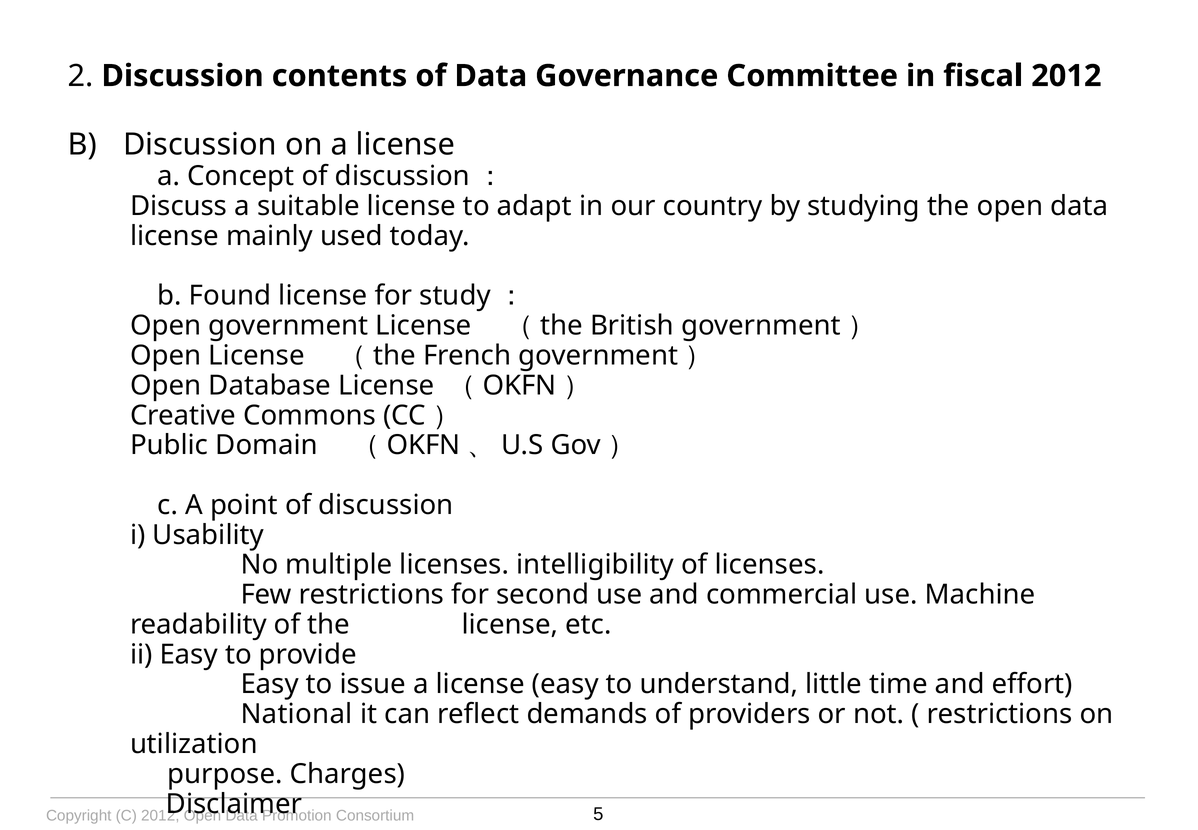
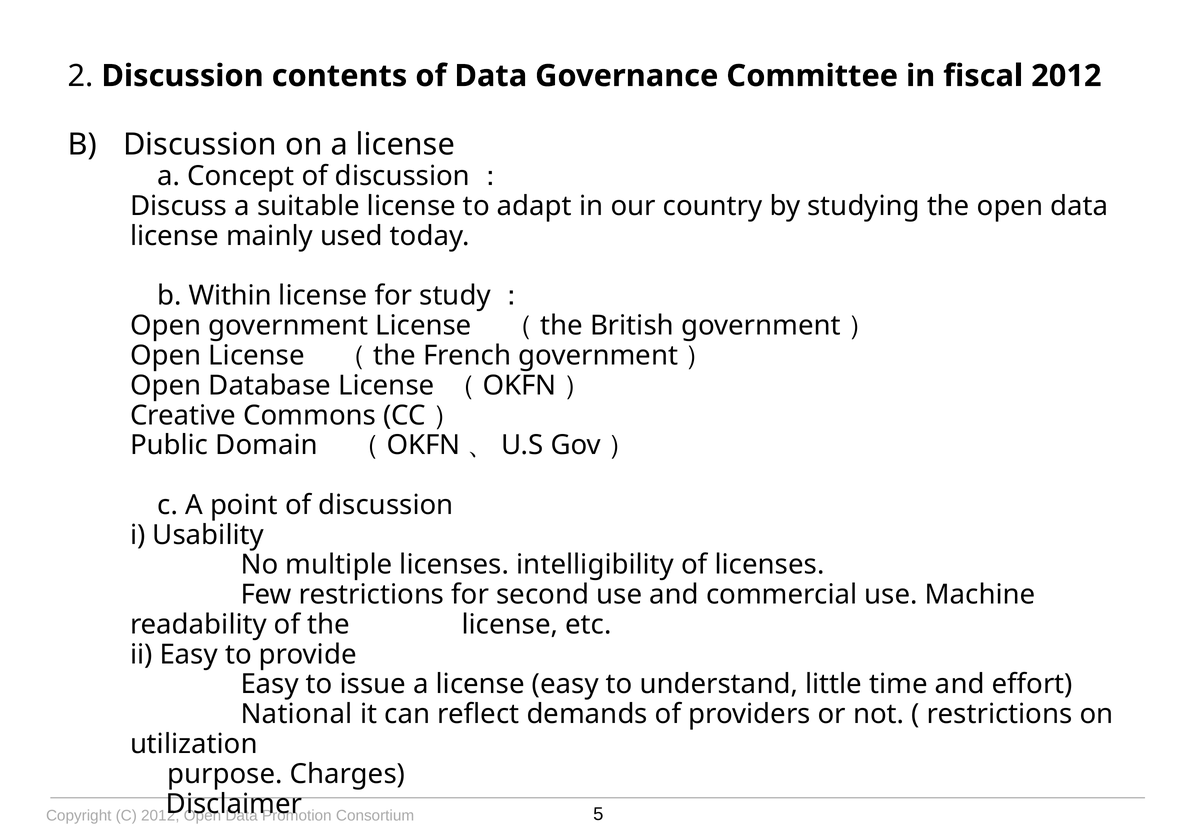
Found: Found -> Within (230, 296)
